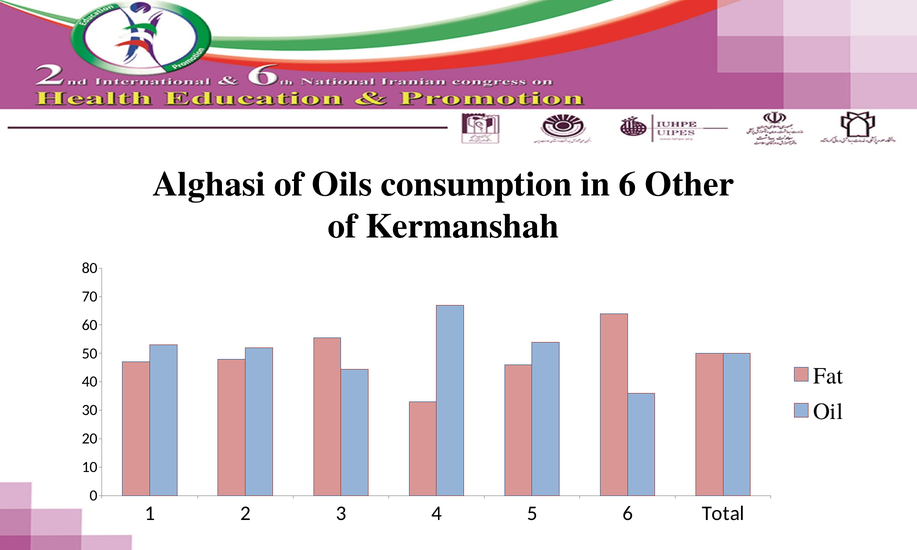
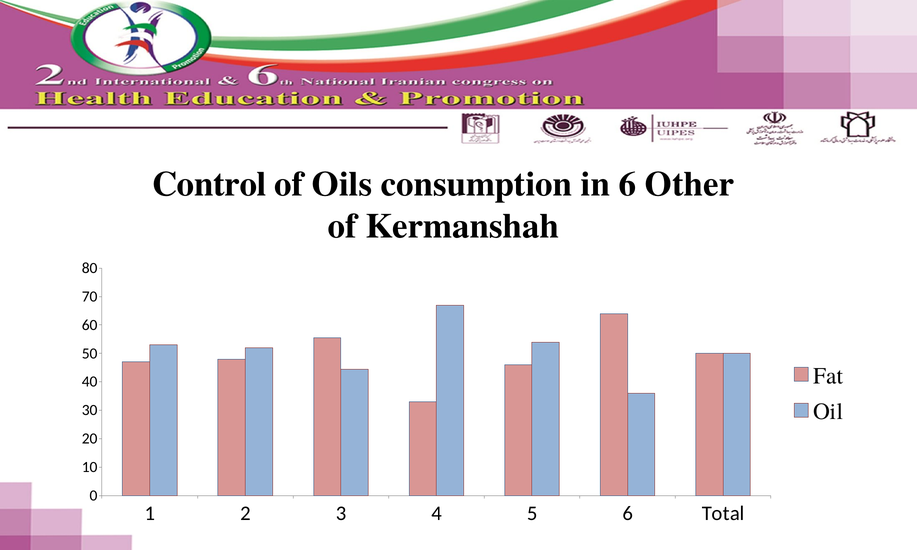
Alghasi: Alghasi -> Control (209, 184)
